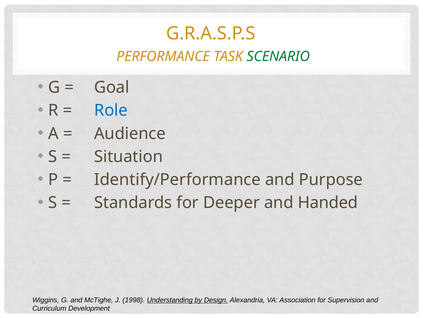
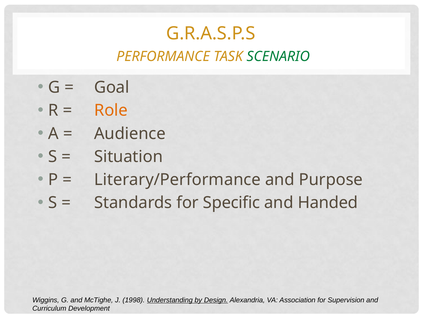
Role colour: blue -> orange (111, 110)
Identify/Performance: Identify/Performance -> Literary/Performance (177, 179)
Deeper: Deeper -> Specific (232, 202)
